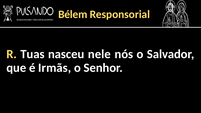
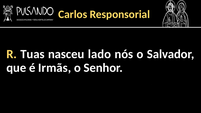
Bélem: Bélem -> Carlos (73, 14)
nele: nele -> lado (99, 54)
